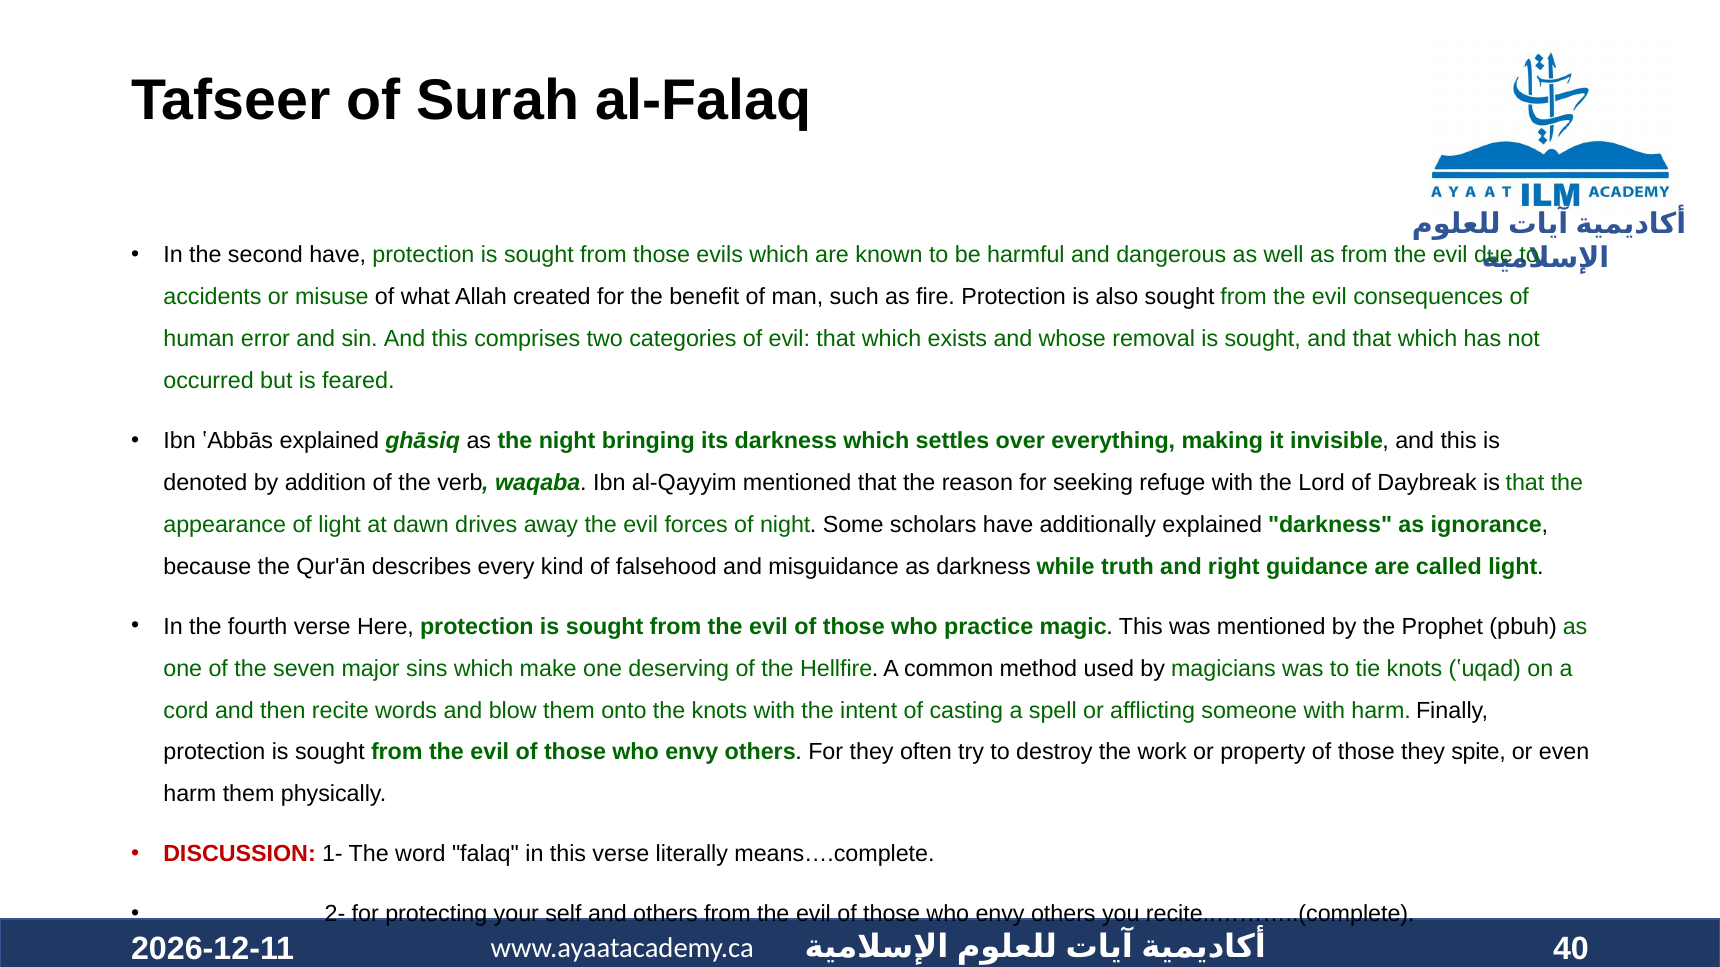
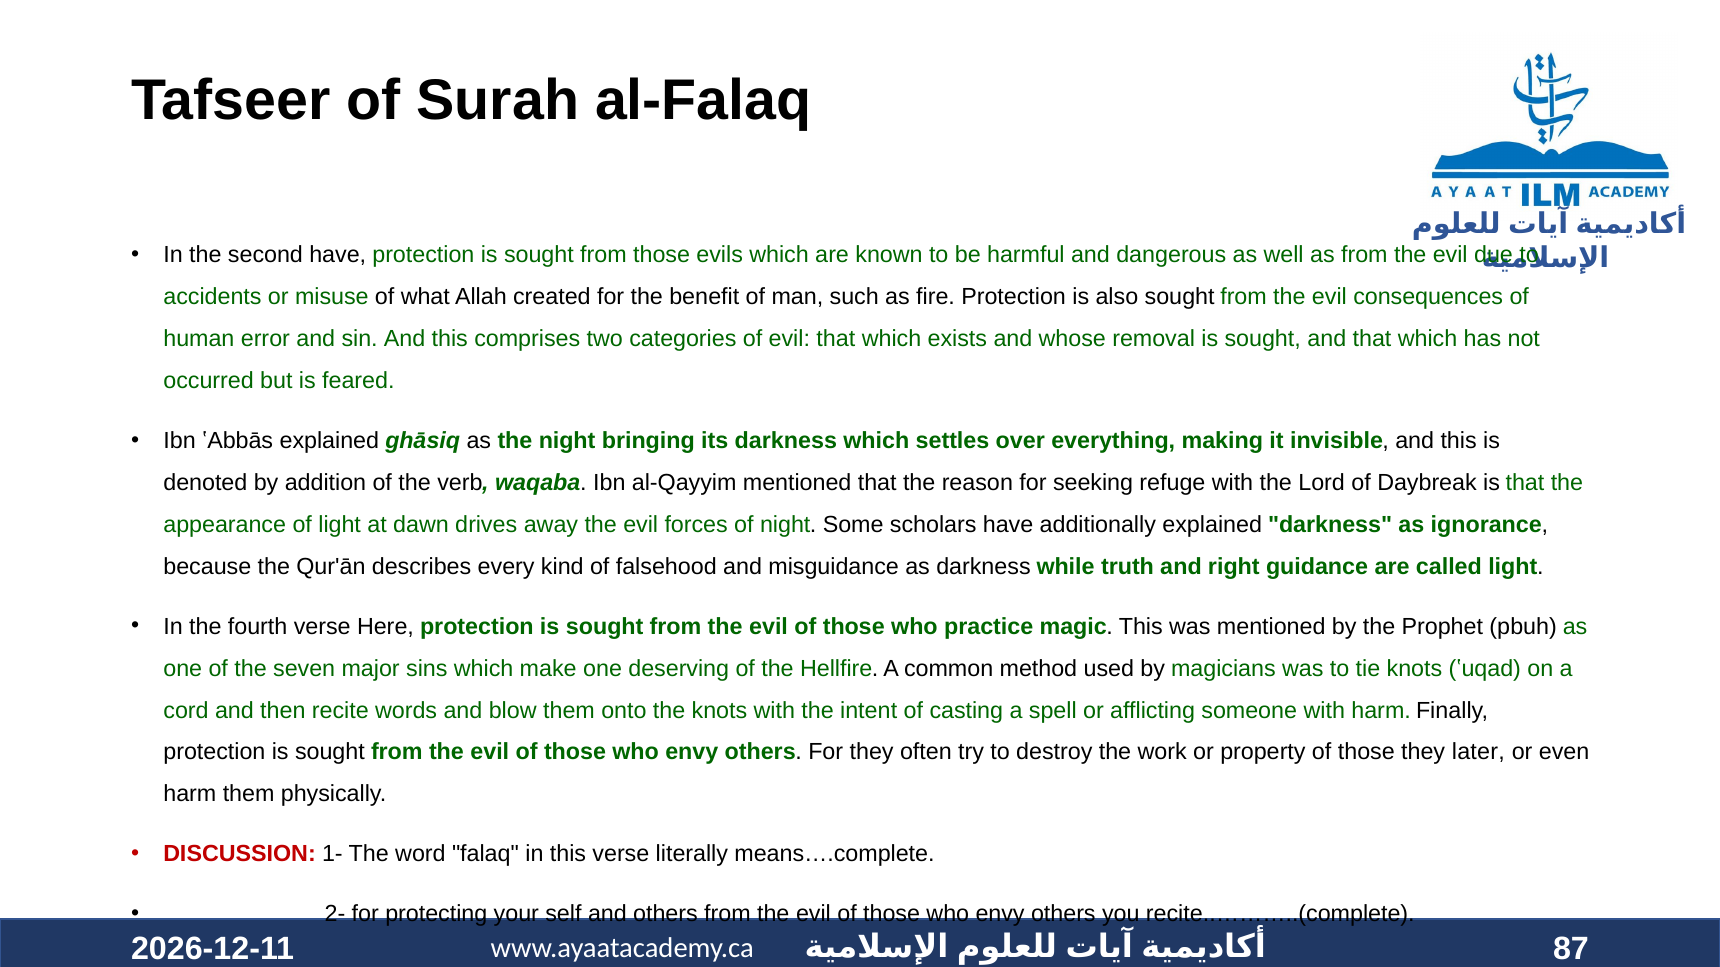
spite: spite -> later (1478, 753)
40: 40 -> 87 (1571, 949)
